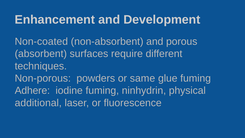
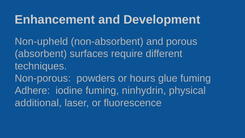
Non-coated: Non-coated -> Non-upheld (41, 41)
same: same -> hours (143, 78)
